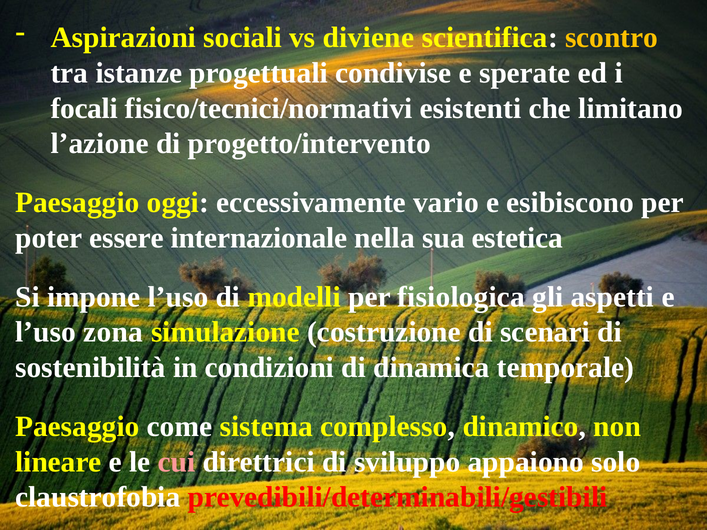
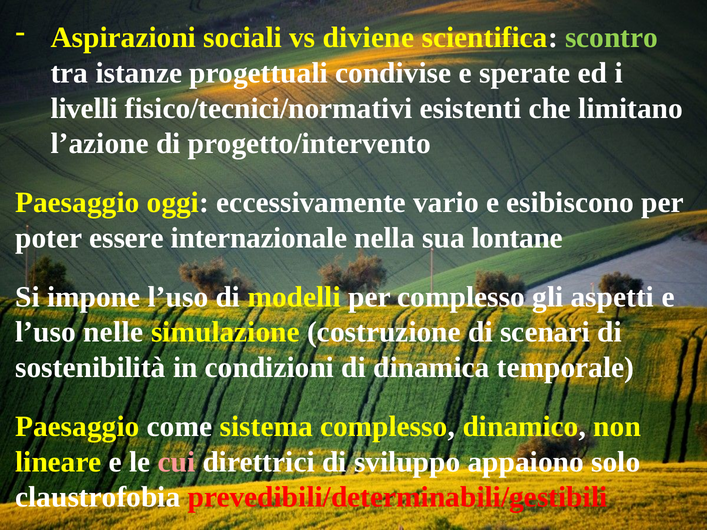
scontro colour: yellow -> light green (611, 38)
focali: focali -> livelli (84, 108)
estetica: estetica -> lontane (517, 238)
per fisiologica: fisiologica -> complesso (461, 297)
zona: zona -> nelle (113, 332)
